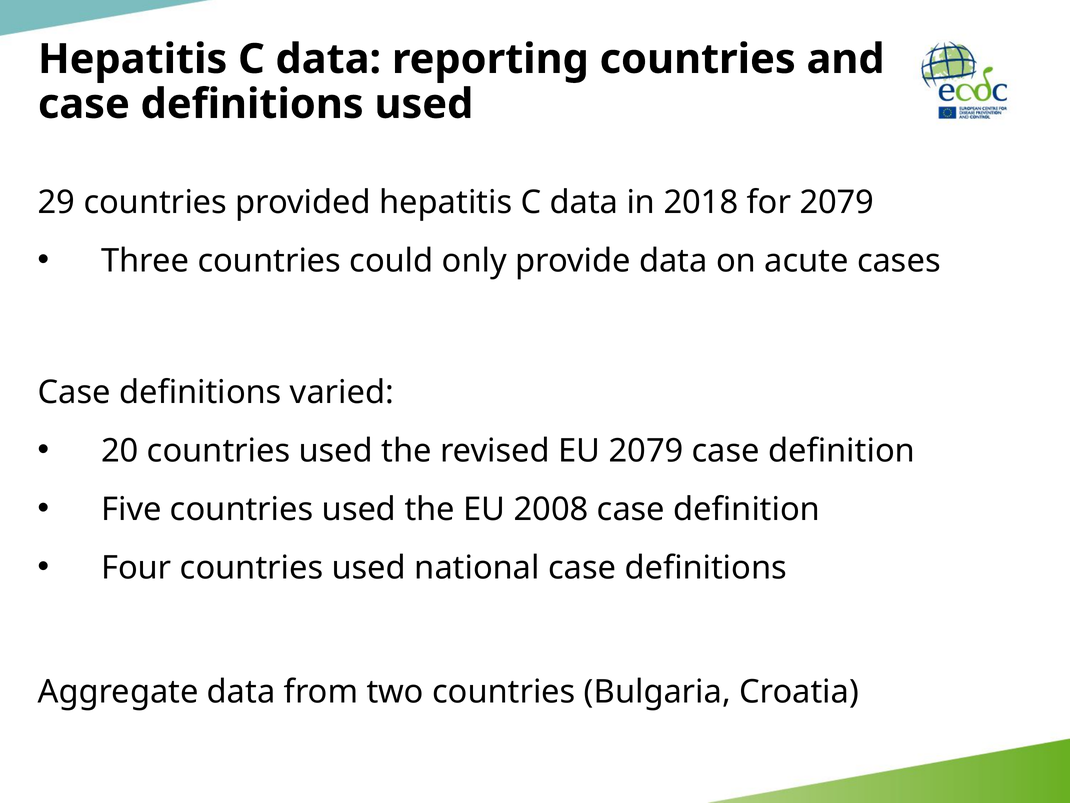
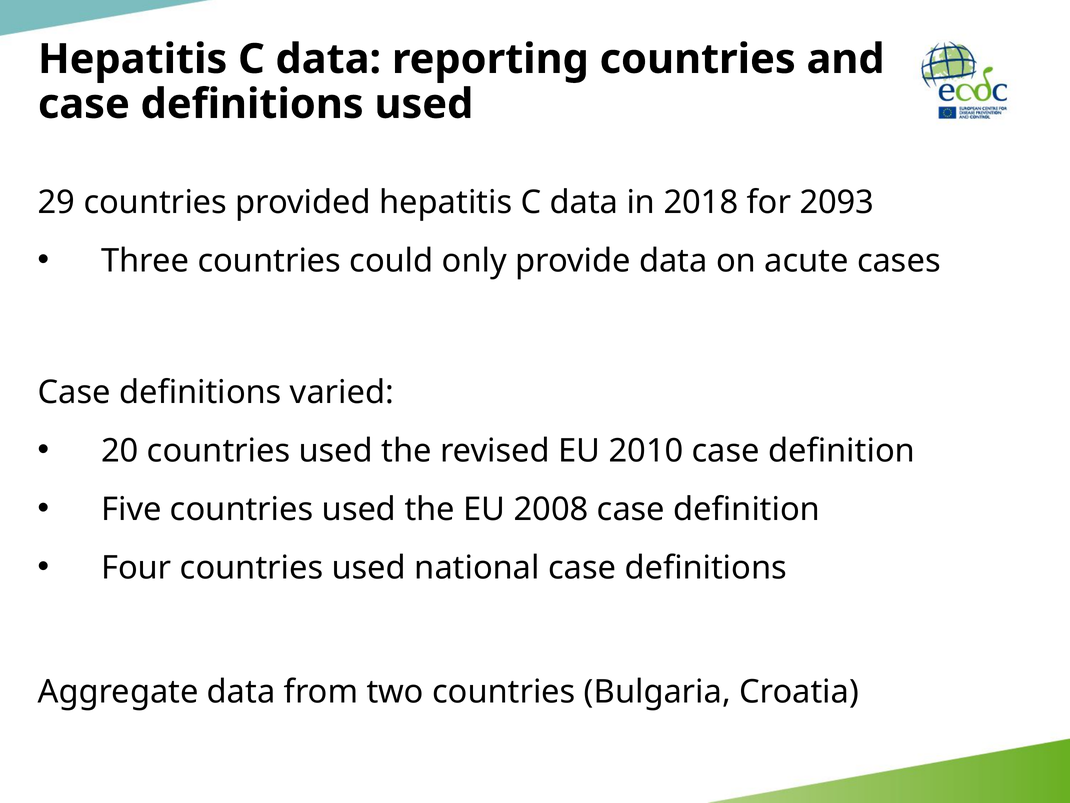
for 2079: 2079 -> 2093 (837, 202)
EU 2079: 2079 -> 2010 (646, 451)
